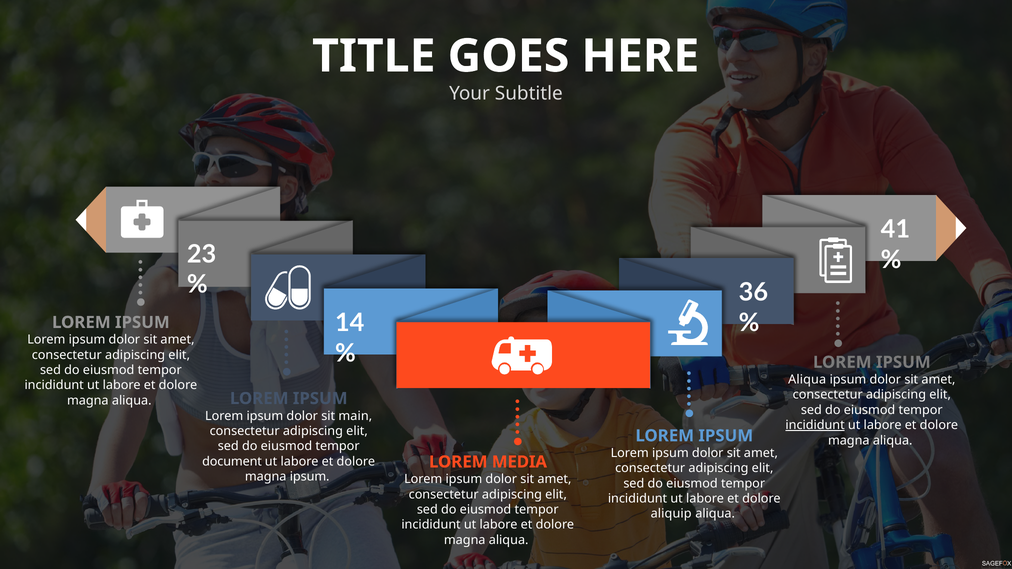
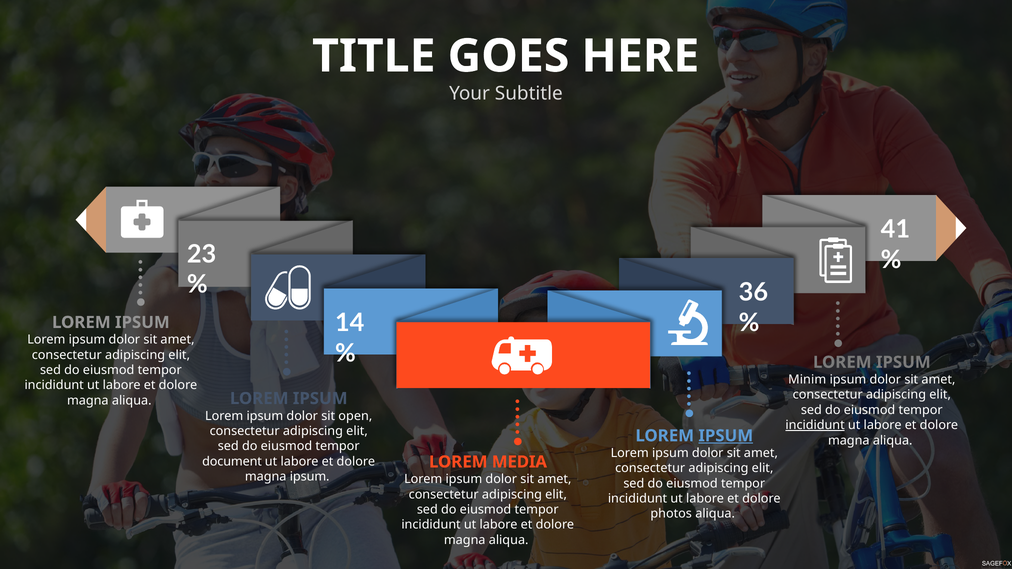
Aliqua: Aliqua -> Minim (807, 380)
main: main -> open (355, 416)
IPSUM underline: none -> present (726, 436)
aliquip: aliquip -> photos (671, 514)
